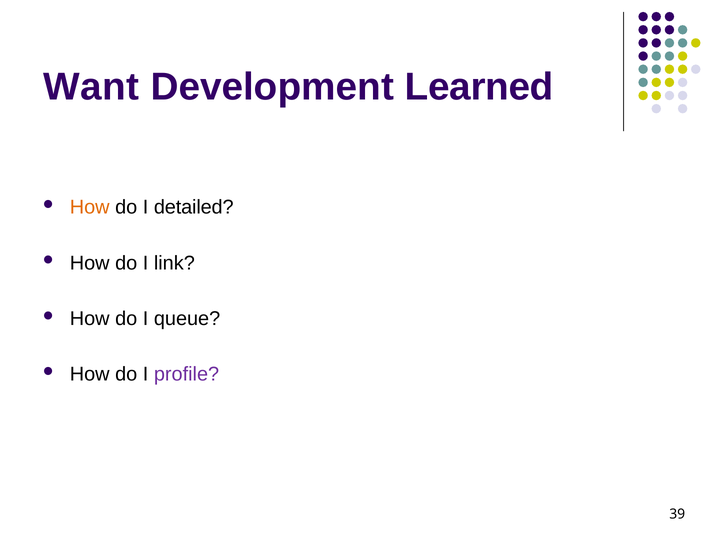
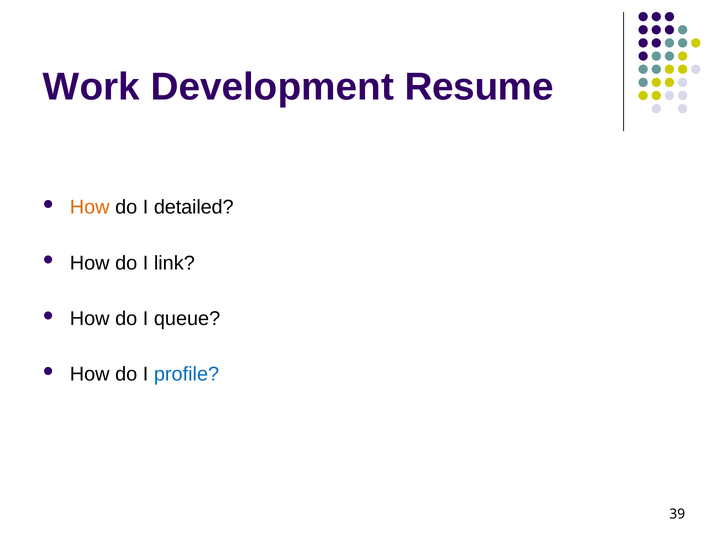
Want: Want -> Work (91, 87)
Learned: Learned -> Resume (479, 87)
profile colour: purple -> blue (187, 374)
